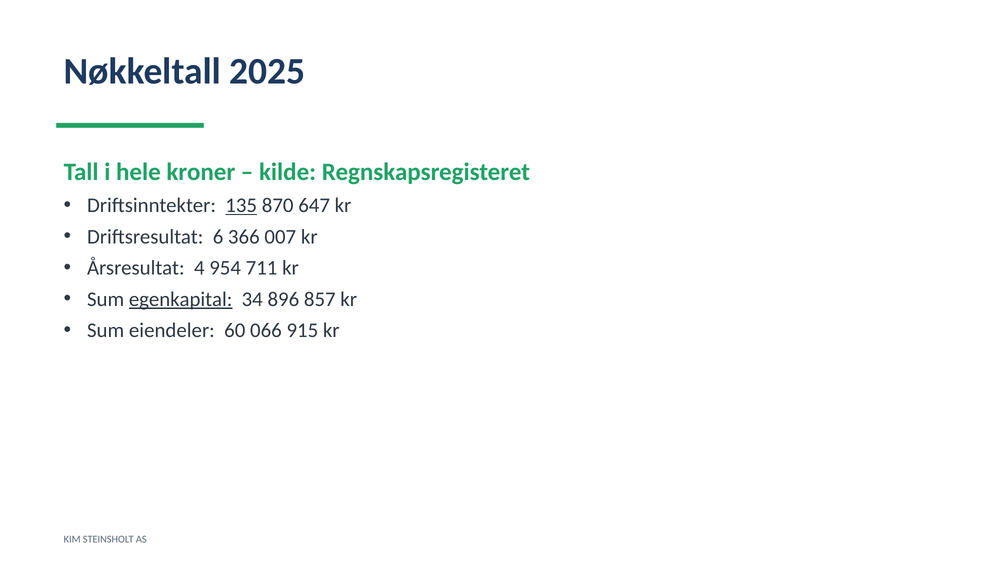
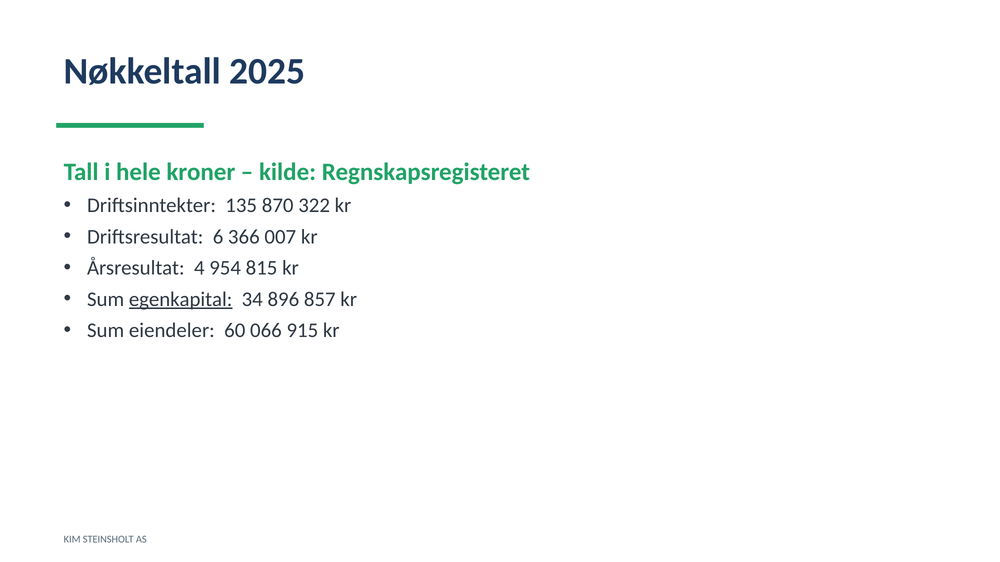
135 underline: present -> none (241, 206)
647: 647 -> 322 (314, 206)
711: 711 -> 815 (262, 268)
